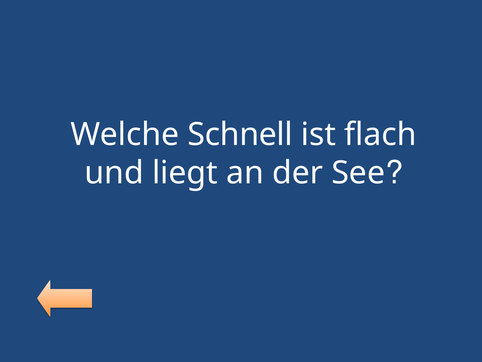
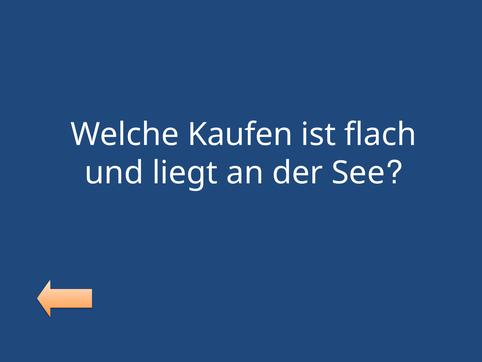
Schnell: Schnell -> Kaufen (240, 134)
